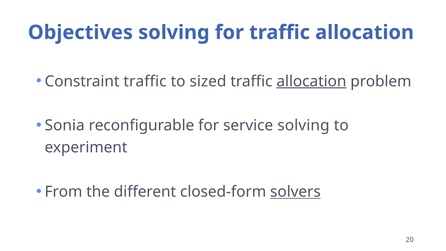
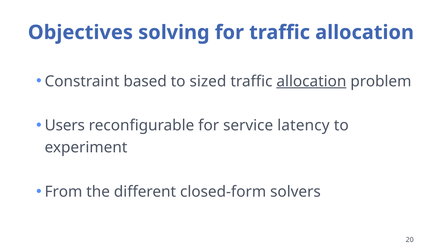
Constraint traffic: traffic -> based (145, 81)
Sonia: Sonia -> Users (65, 125)
service solving: solving -> latency (303, 125)
solvers underline: present -> none (295, 192)
